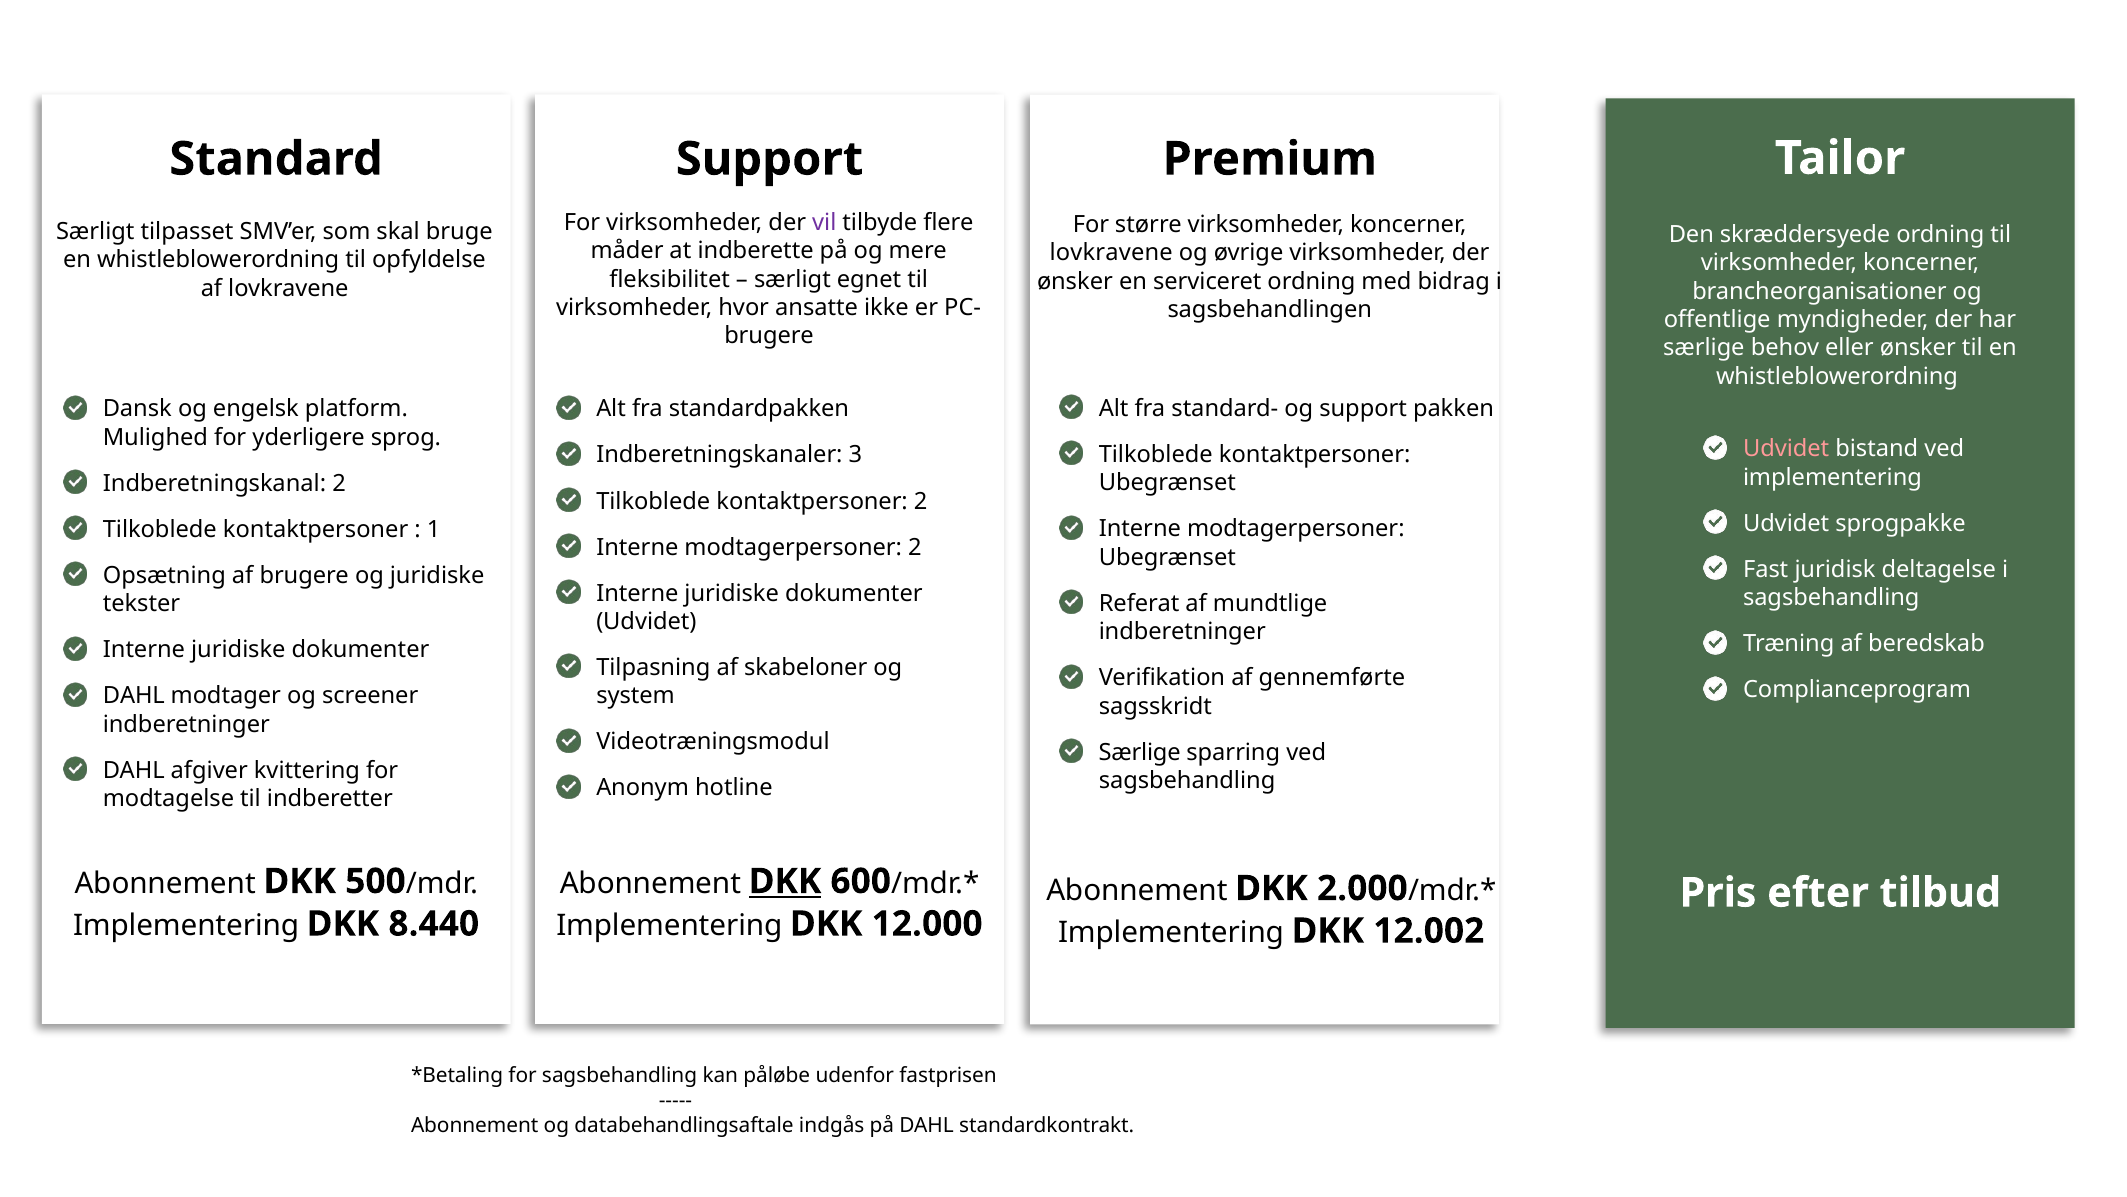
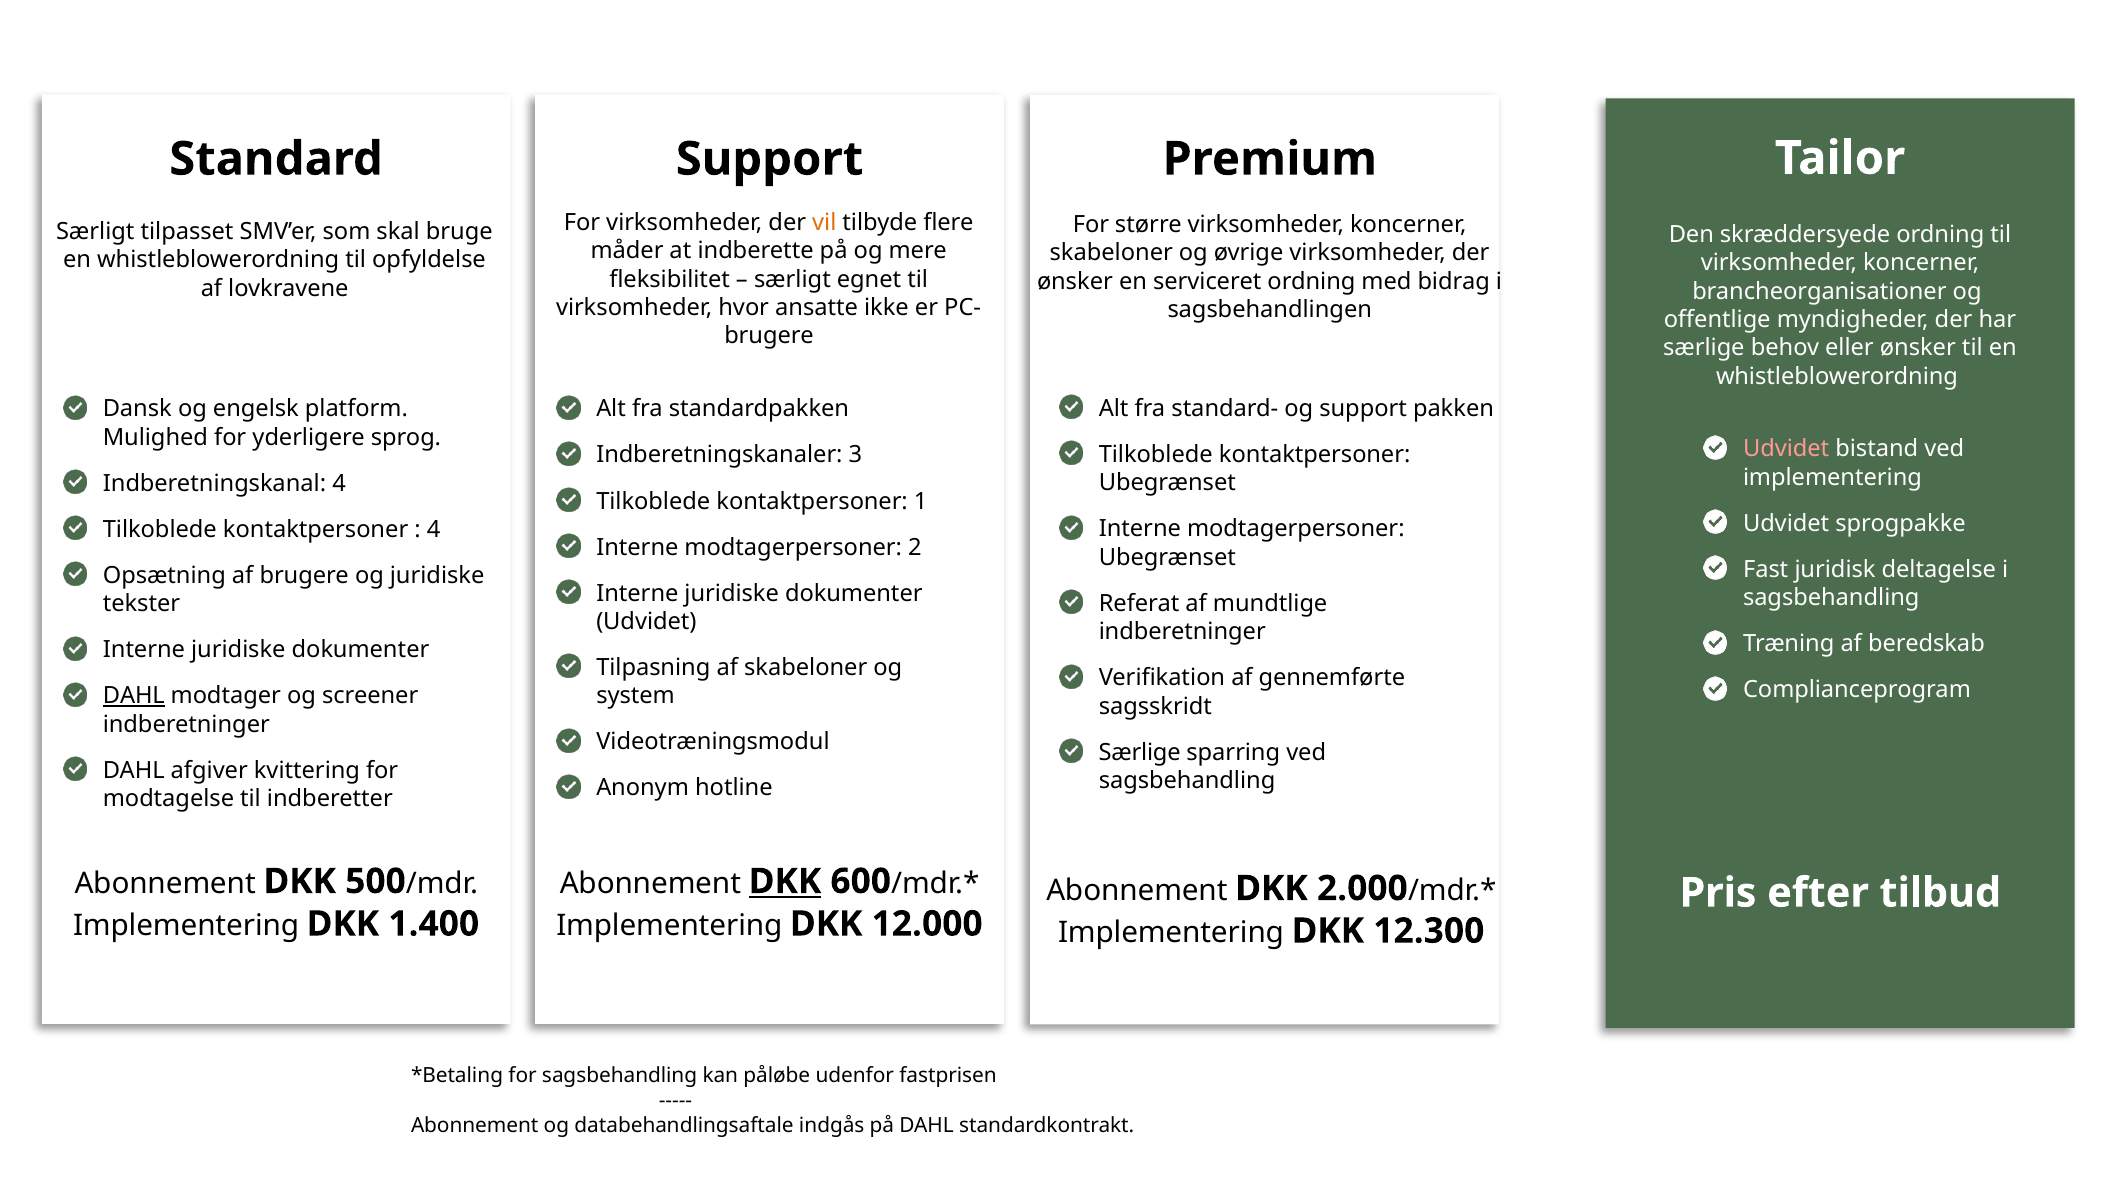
vil colour: purple -> orange (824, 223)
lovkravene: lovkravene -> skabeloner (1111, 253)
Indberetningskanal 2: 2 -> 4 (339, 483)
kontaktpersoner 2: 2 -> 1 (921, 501)
1: 1 -> 4 (434, 529)
DAHL underline: none -> present (134, 696)
8.440: 8.440 -> 1.400 (434, 923)
12.002: 12.002 -> 12.300 (1429, 931)
